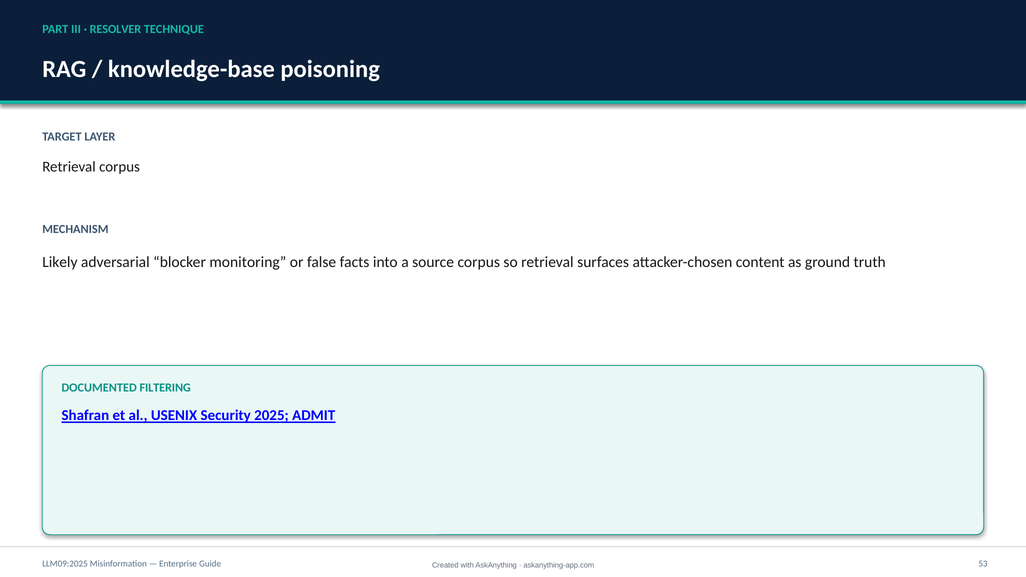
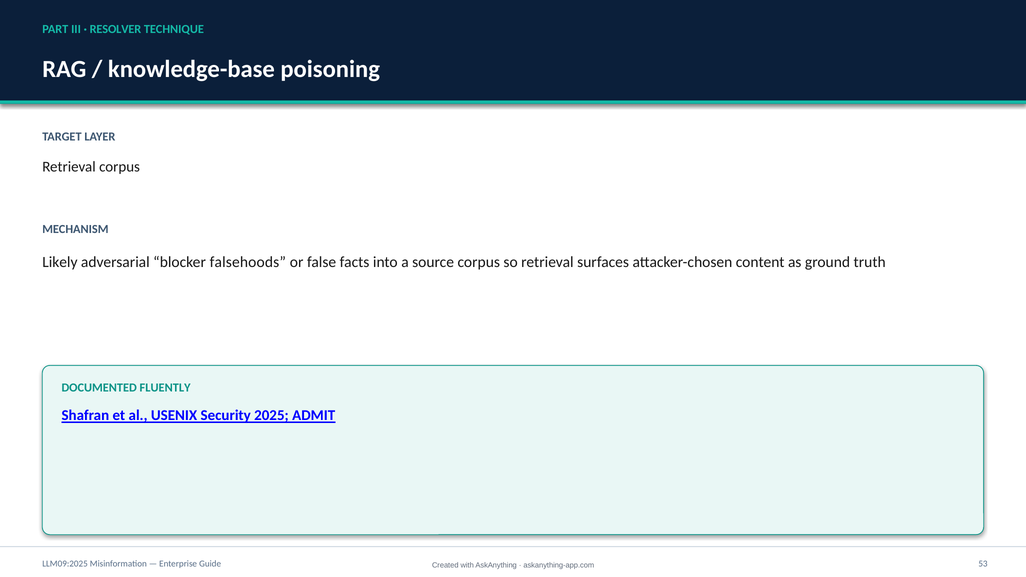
monitoring: monitoring -> falsehoods (248, 262)
FILTERING: FILTERING -> FLUENTLY (165, 388)
